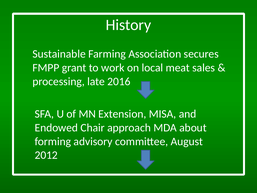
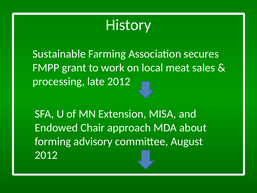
late 2016: 2016 -> 2012 (119, 81)
